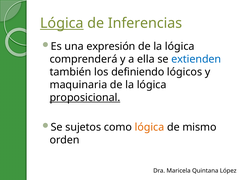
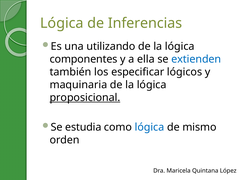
Lógica underline: present -> none (62, 23)
expresión: expresión -> utilizando (111, 46)
comprenderá: comprenderá -> componentes (84, 59)
definiendo: definiendo -> especificar (138, 72)
sujetos: sujetos -> estudia (83, 127)
lógica colour: orange -> blue (149, 127)
